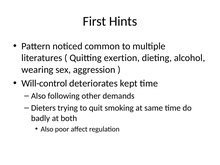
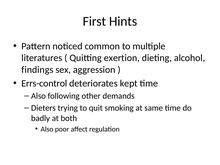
wearing: wearing -> findings (37, 70)
Will-control: Will-control -> Errs-control (44, 83)
